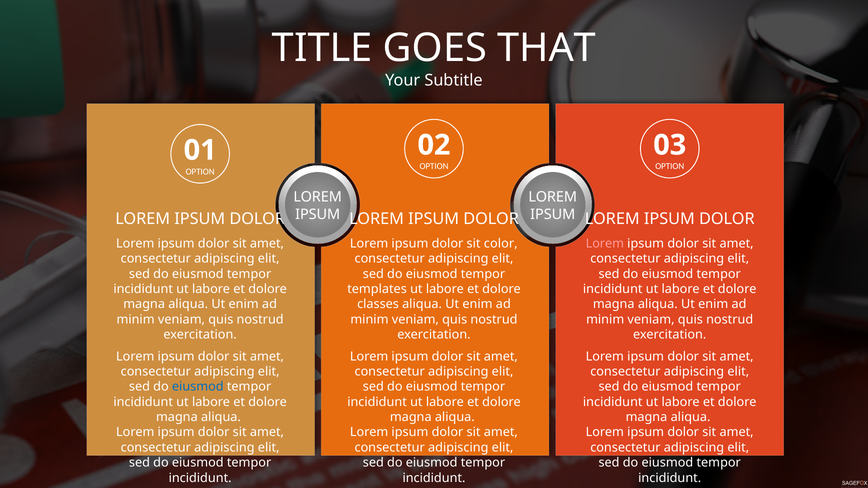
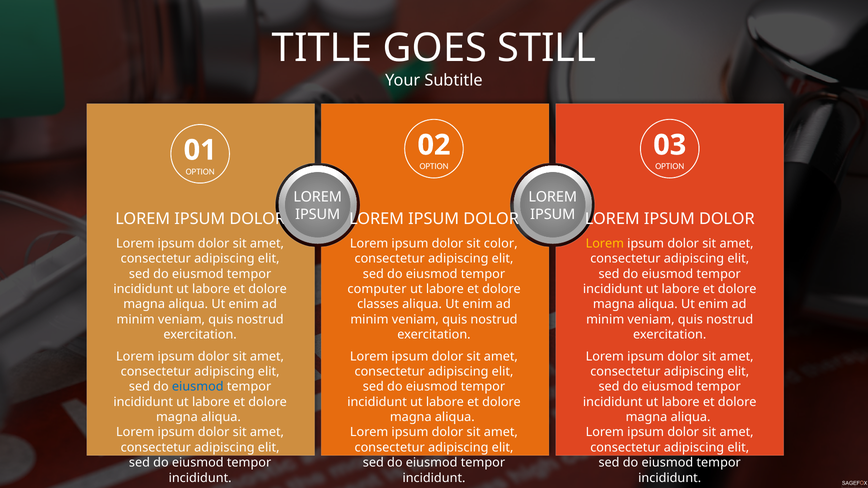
THAT: THAT -> STILL (547, 48)
Lorem colour: pink -> yellow (605, 244)
templates: templates -> computer (377, 289)
